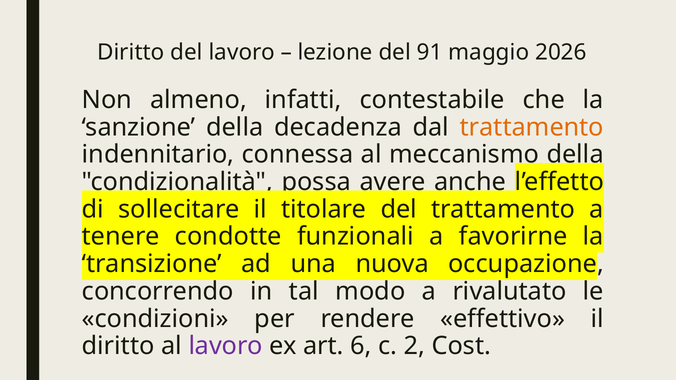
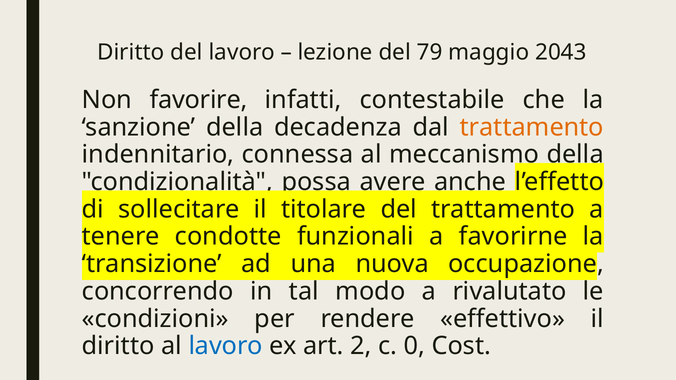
91: 91 -> 79 (430, 52)
2026: 2026 -> 2043 (561, 52)
almeno: almeno -> favorire (199, 100)
lavoro colour: purple -> blue (226, 346)
6: 6 -> 2 (361, 346)
2: 2 -> 0 (414, 346)
